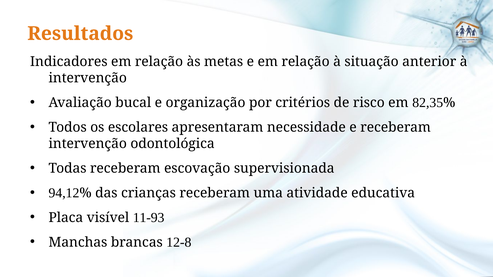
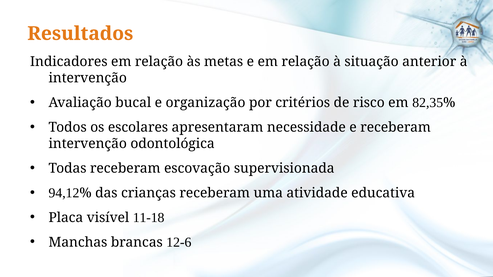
11-93: 11-93 -> 11-18 (149, 218)
12-8: 12-8 -> 12-6 (179, 242)
